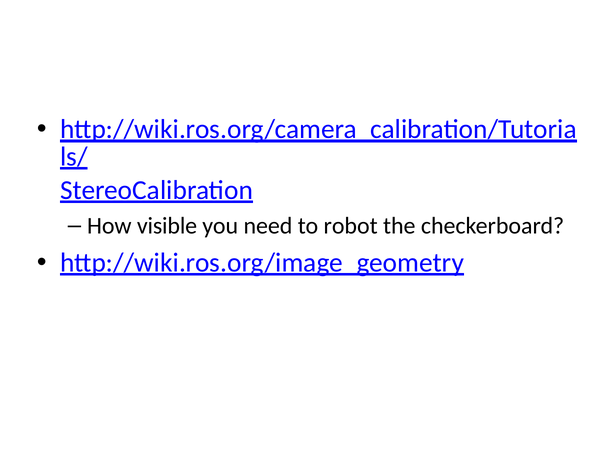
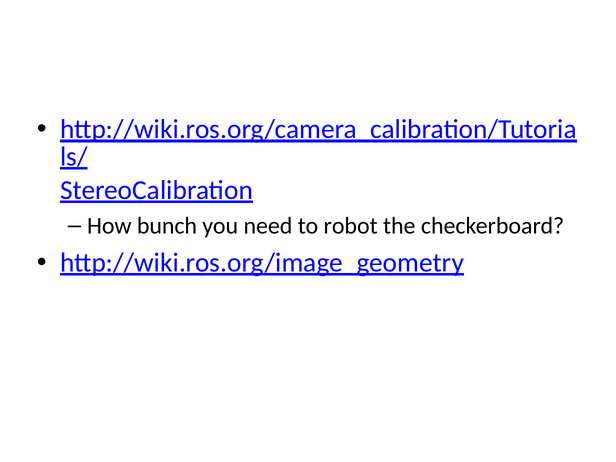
visible: visible -> bunch (167, 226)
